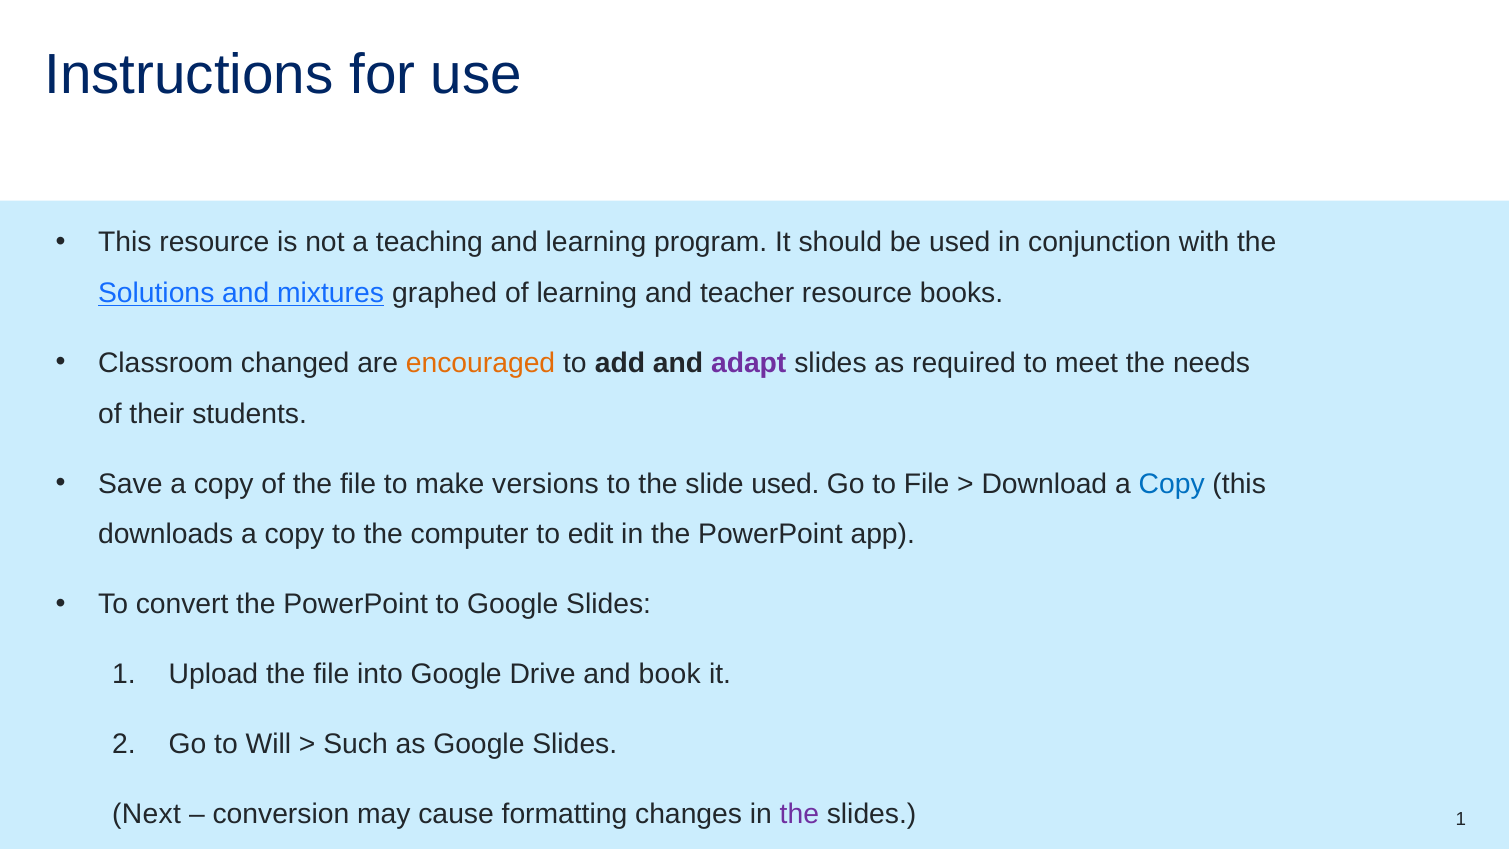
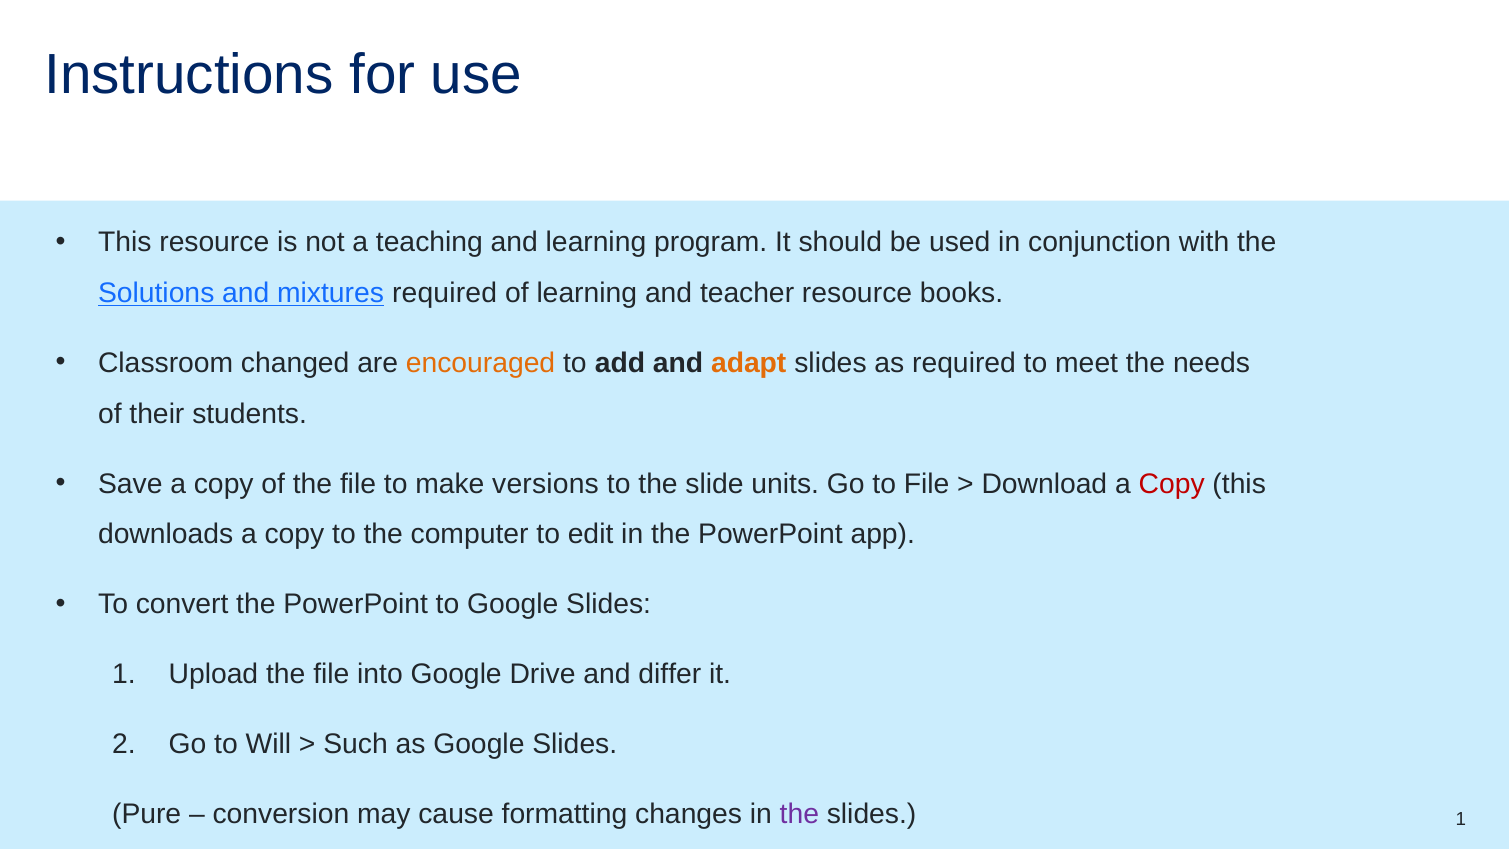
mixtures graphed: graphed -> required (445, 293)
adapt colour: purple -> orange (749, 363)
slide used: used -> units (785, 484)
Copy colour: blue -> red (1172, 484)
book: book -> differ (670, 674)
Next: Next -> Pure (147, 814)
